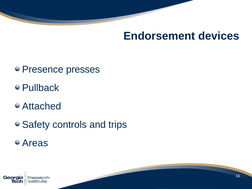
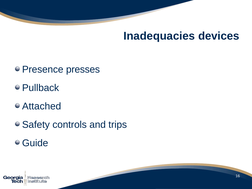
Endorsement: Endorsement -> Inadequacies (159, 36)
Areas: Areas -> Guide (35, 143)
